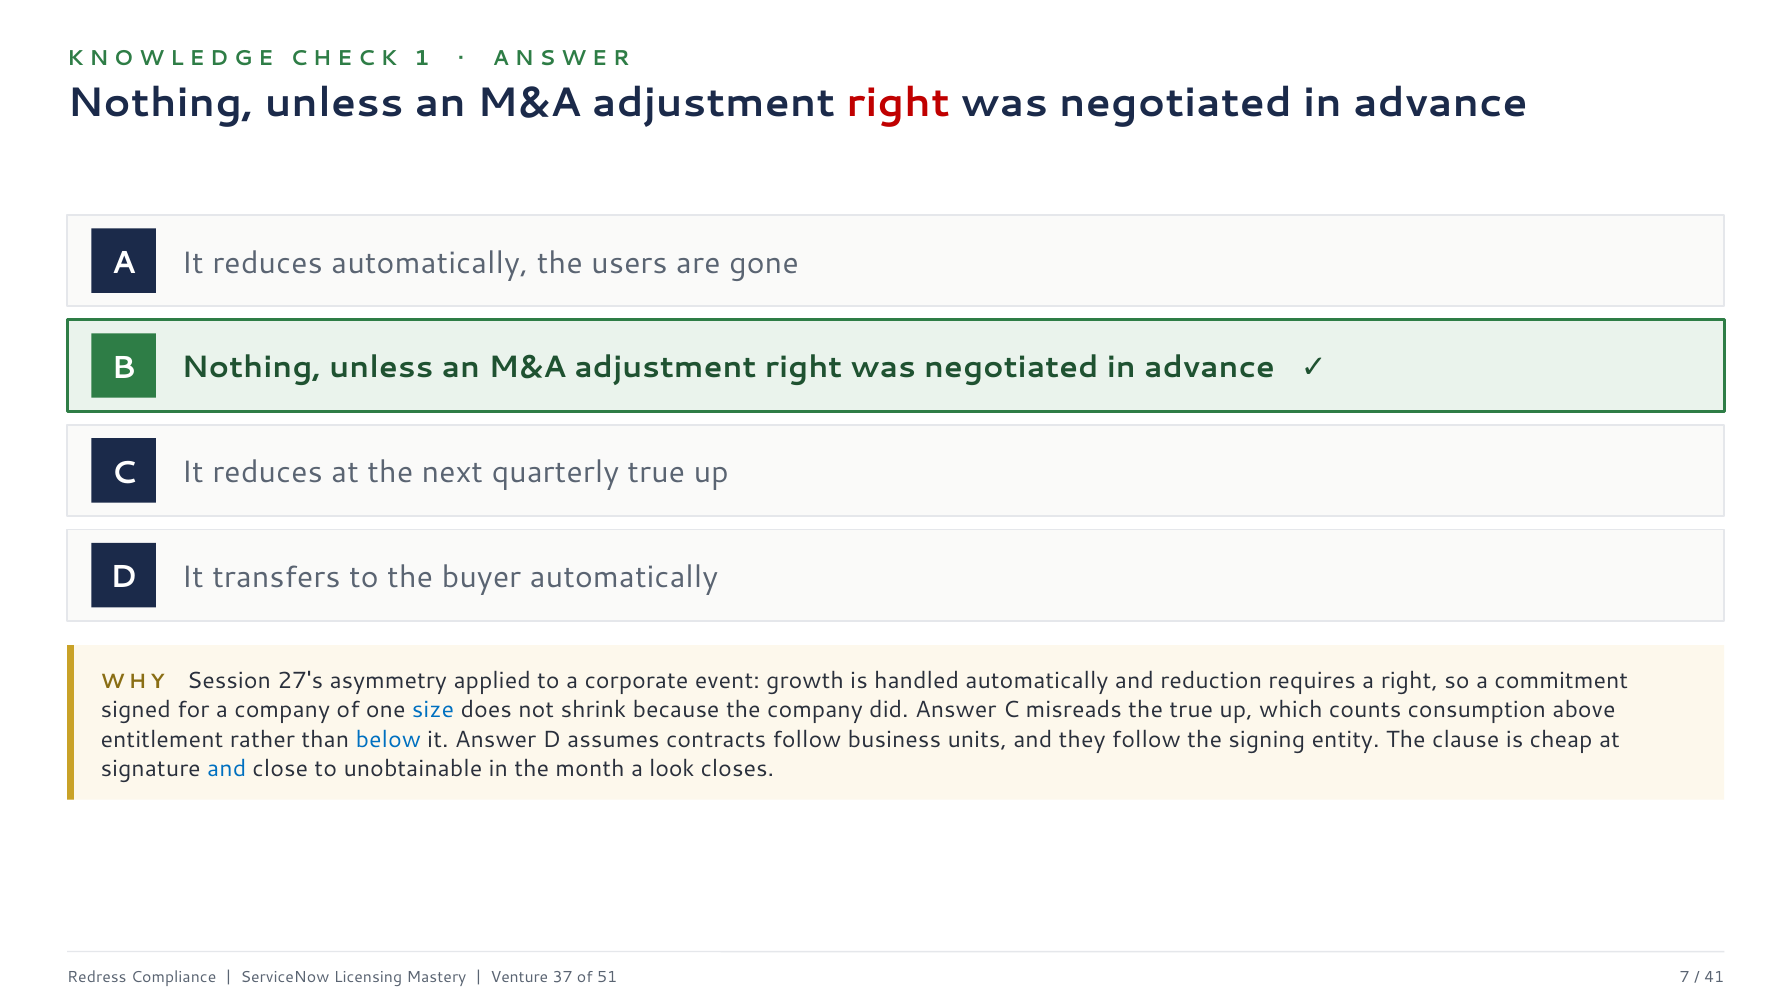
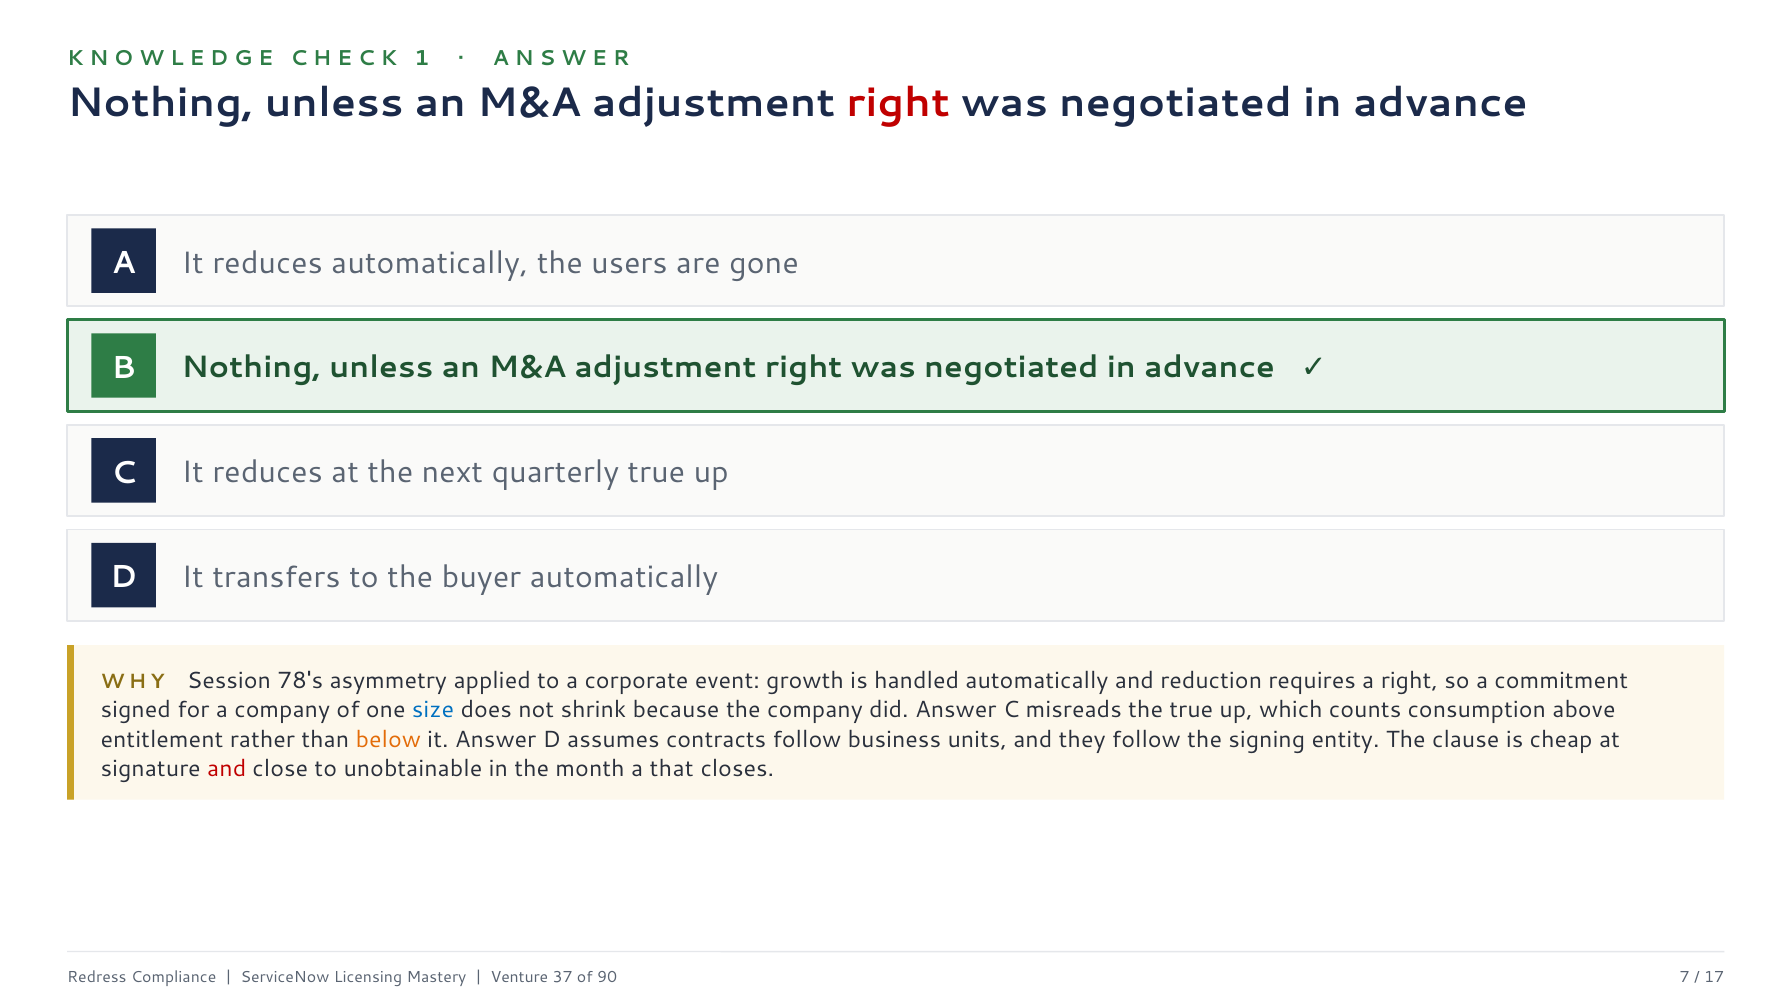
27's: 27's -> 78's (300, 681)
below colour: blue -> orange (388, 739)
and colour: blue -> red (227, 769)
look: look -> that (672, 769)
51: 51 -> 90 (607, 977)
41: 41 -> 17 (1714, 977)
